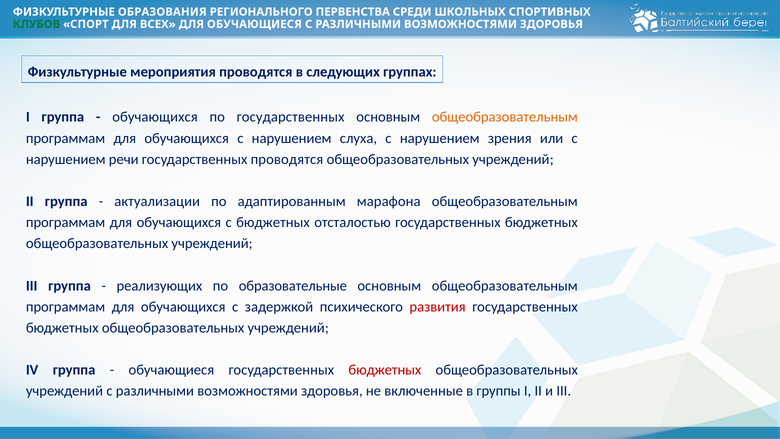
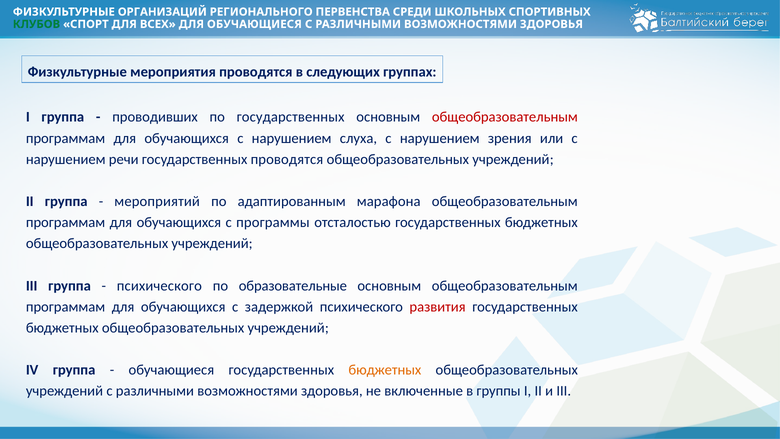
ОБРАЗОВАНИЯ: ОБРАЗОВАНИЯ -> ОРГАНИЗАЦИЙ (162, 12)
обучающихся: обучающихся -> проводивших (155, 117)
общеобразовательным colour: orange -> red (505, 117)
актуализации: актуализации -> мероприятий (157, 201)
с бюджетных: бюджетных -> программы (273, 222)
реализующих: реализующих -> психического (159, 286)
бюджетных colour: red -> orange (385, 370)
